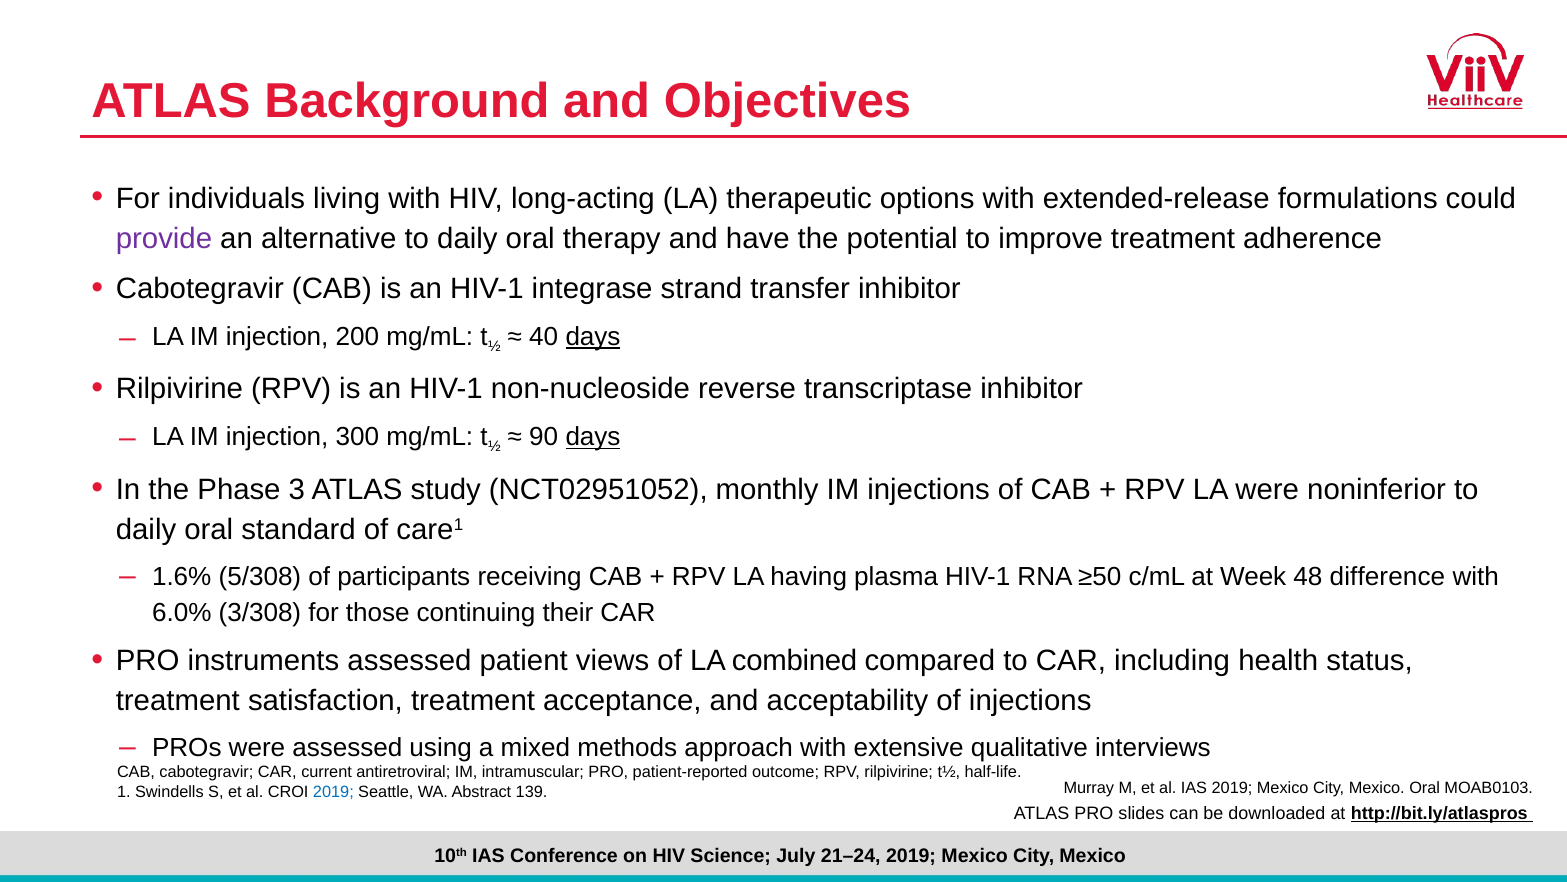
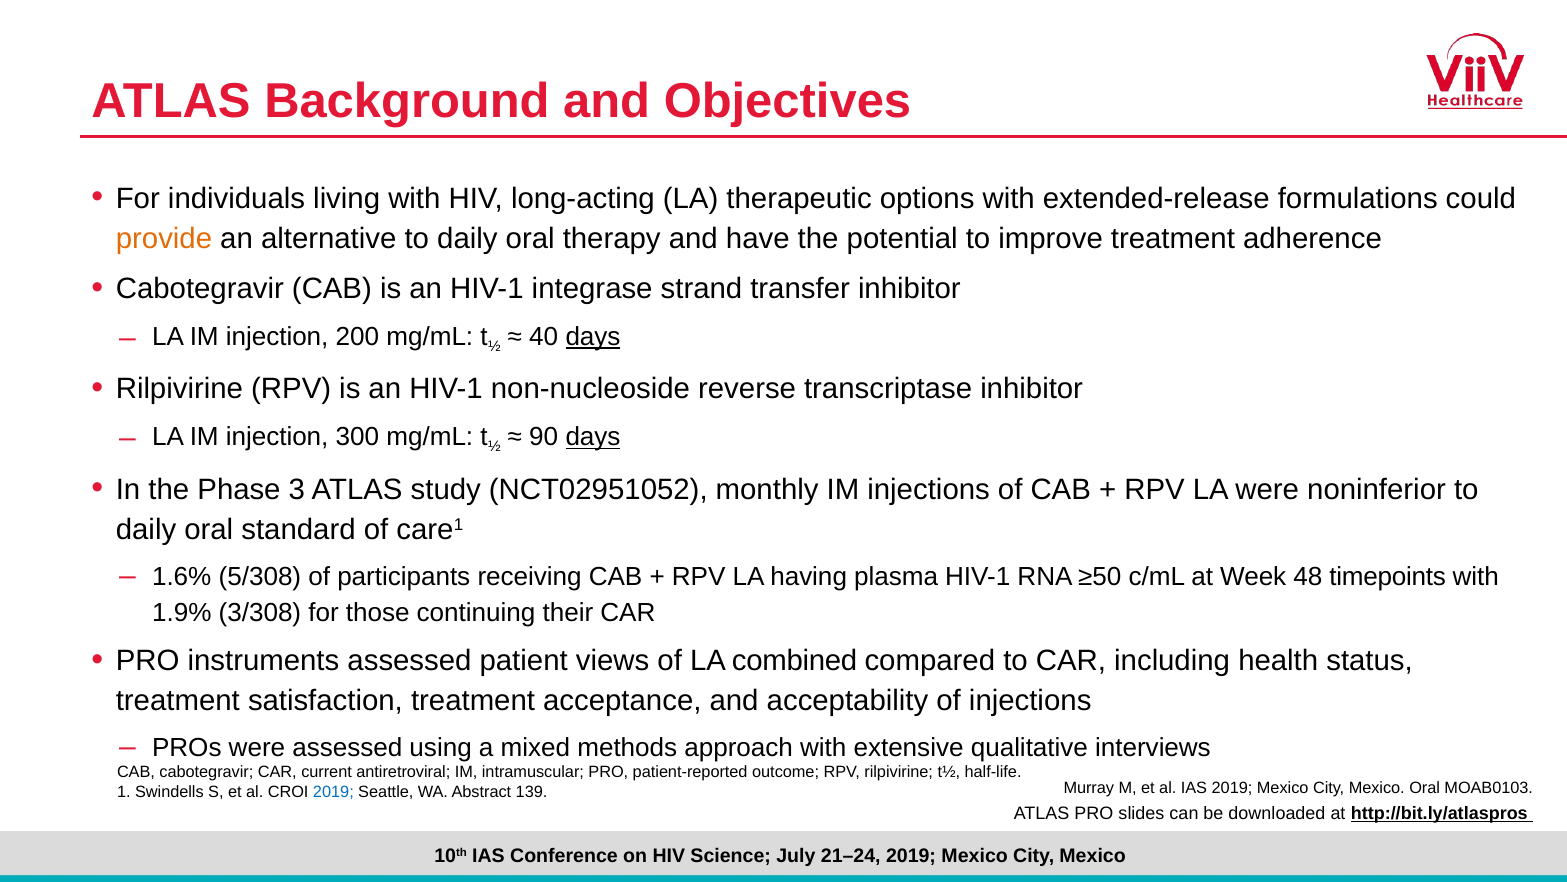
provide colour: purple -> orange (164, 238)
difference: difference -> timepoints (1388, 576)
6.0%: 6.0% -> 1.9% (182, 612)
